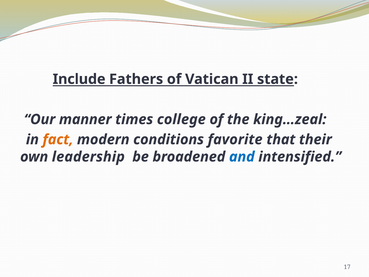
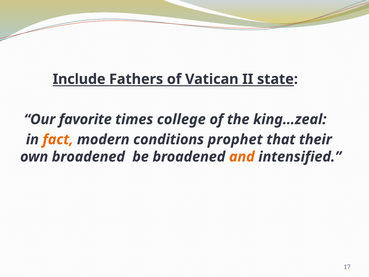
manner: manner -> favorite (85, 119)
favorite: favorite -> prophet (235, 139)
own leadership: leadership -> broadened (88, 157)
and colour: blue -> orange (242, 157)
